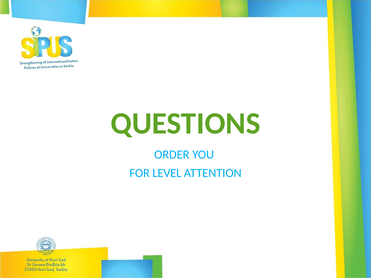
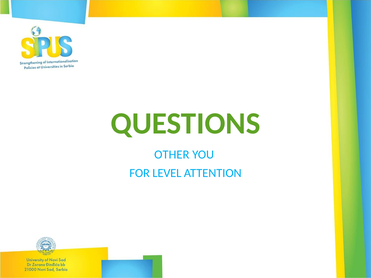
ORDER: ORDER -> OTHER (172, 155)
